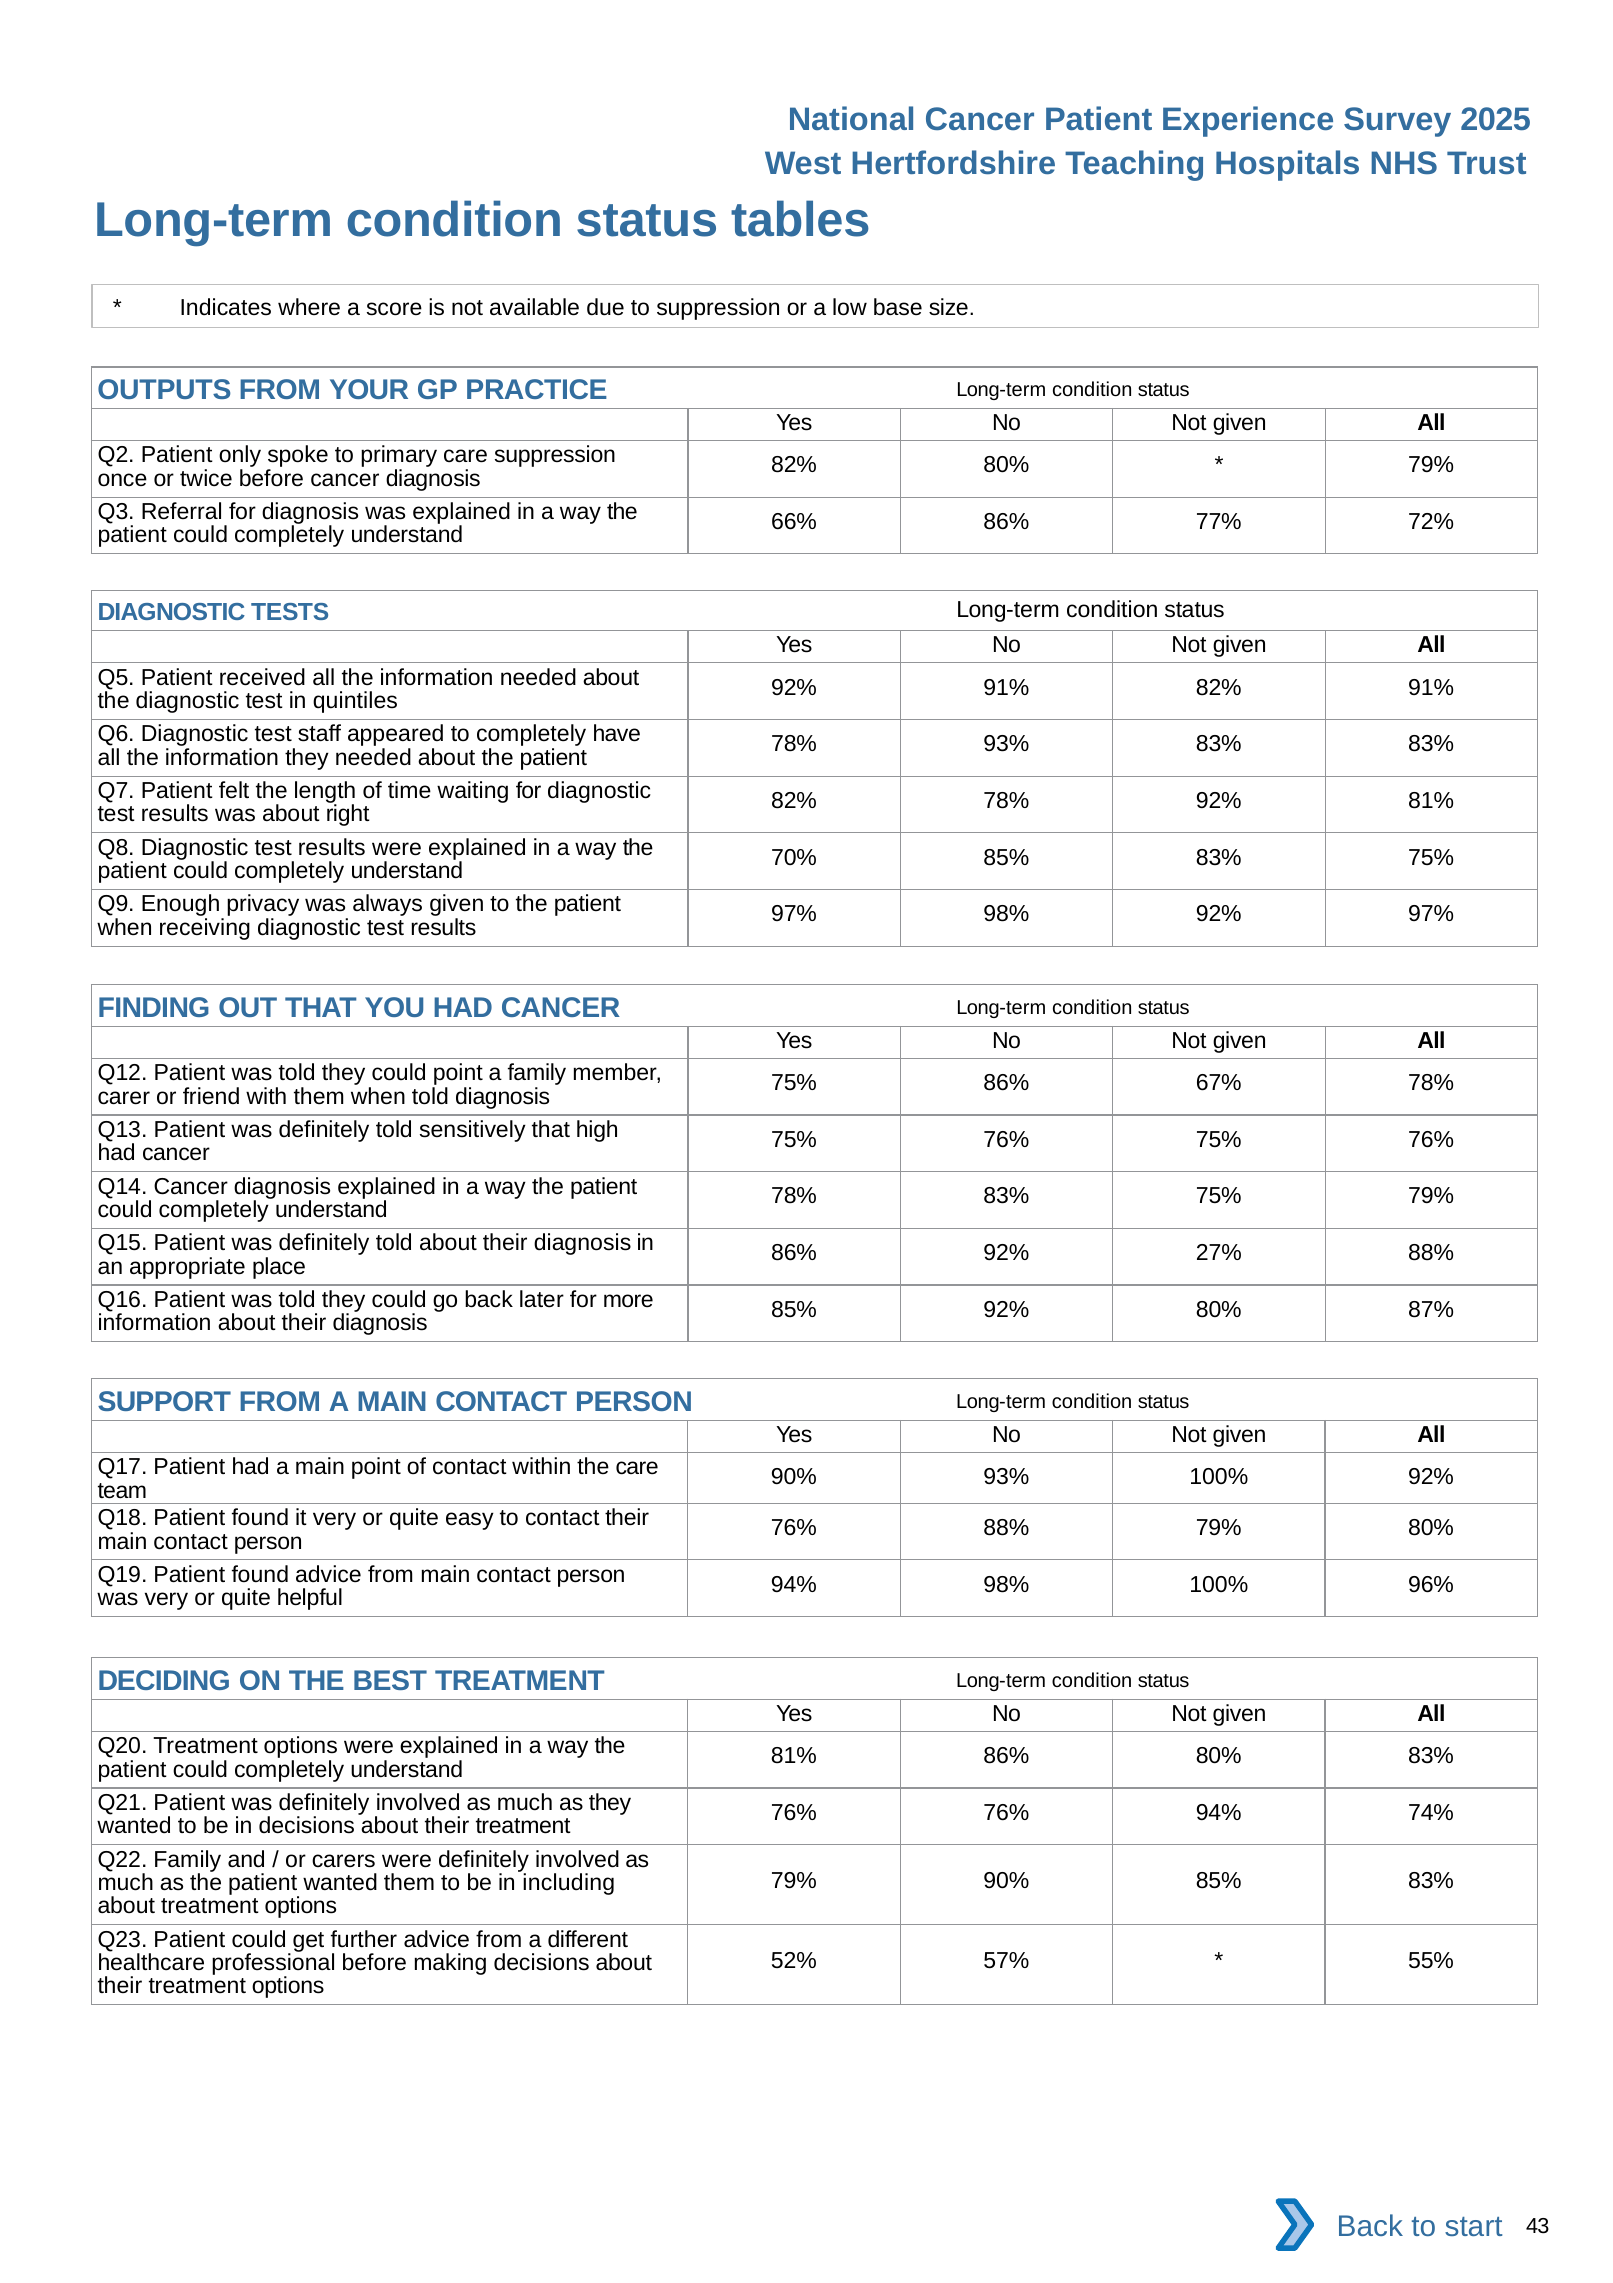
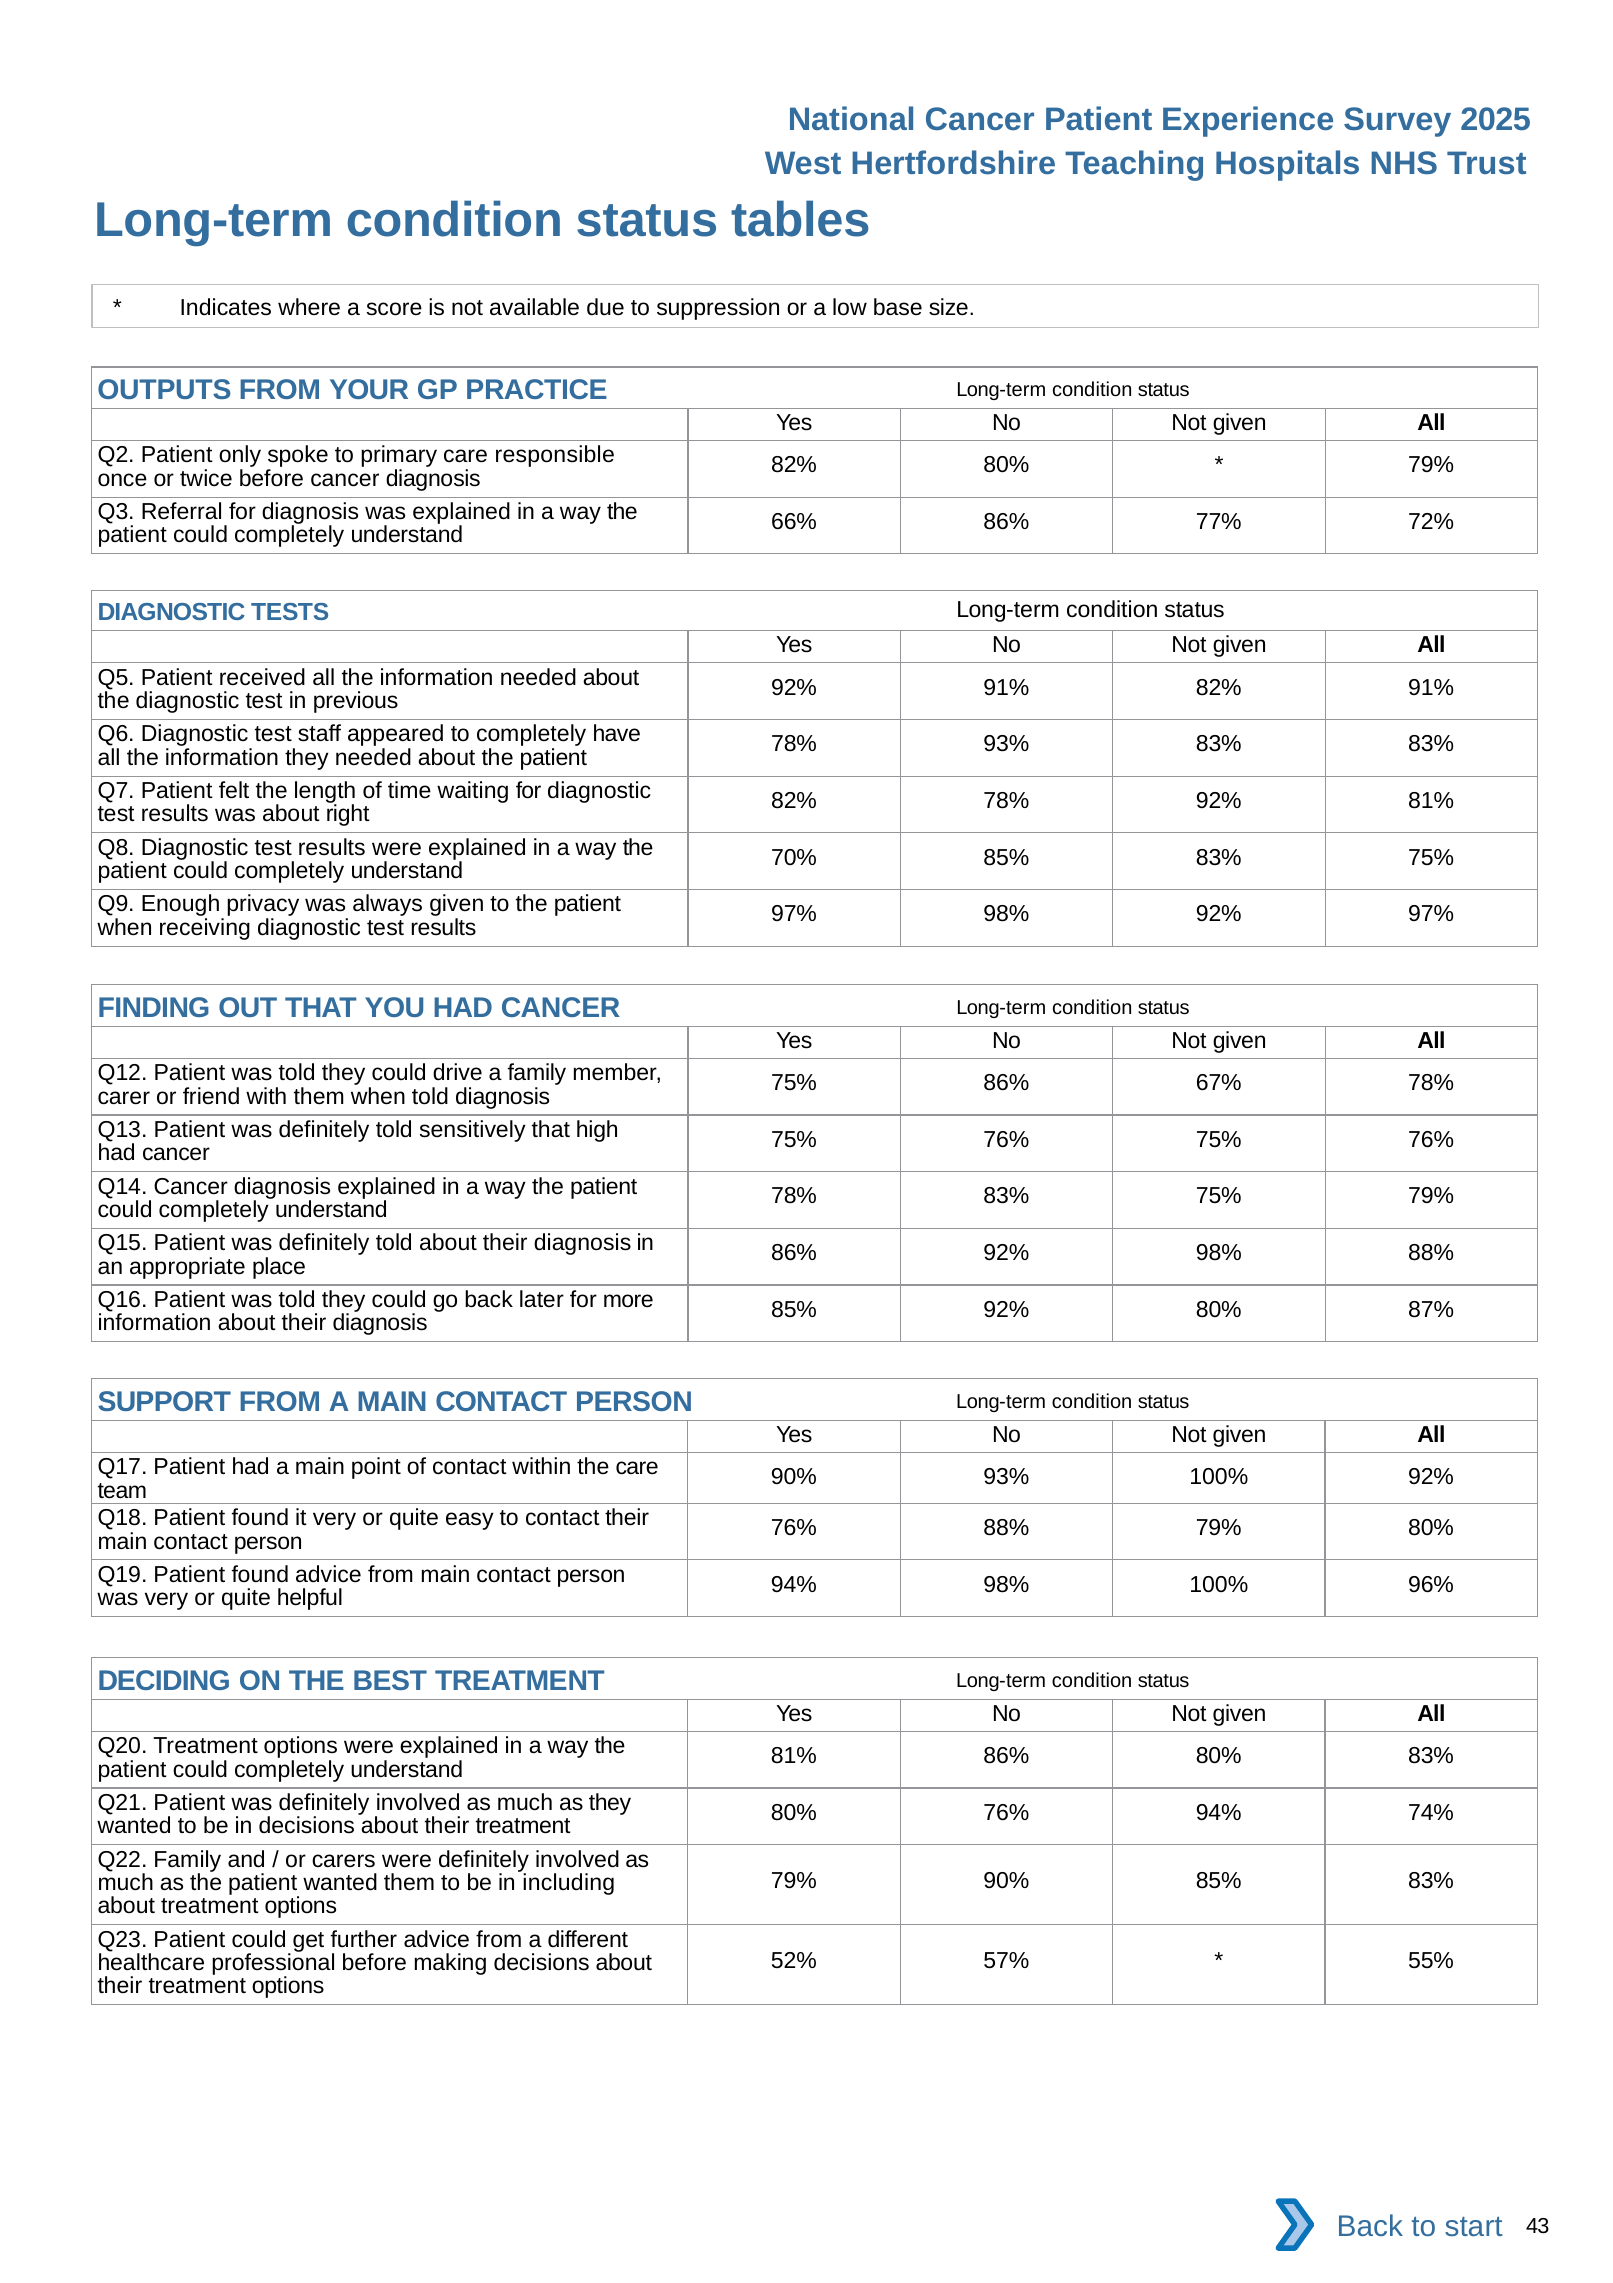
care suppression: suppression -> responsible (555, 455)
quintiles: quintiles -> previous (356, 701)
could point: point -> drive (458, 1073)
92% 27%: 27% -> 98% (1219, 1253)
76%: 76% -> 80% (794, 1812)
